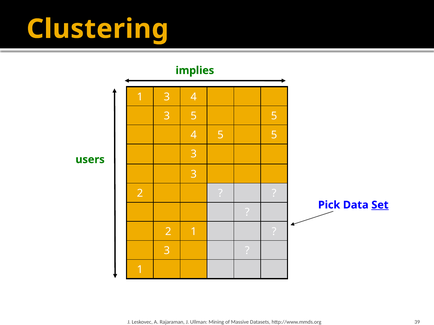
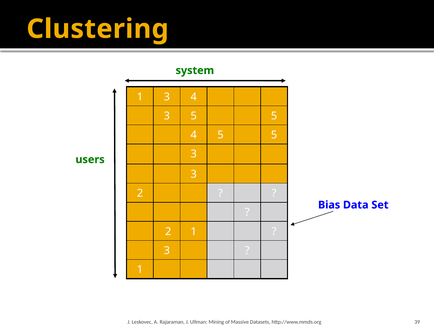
implies: implies -> system (195, 71)
Pick: Pick -> Bias (329, 205)
Set underline: present -> none (380, 205)
